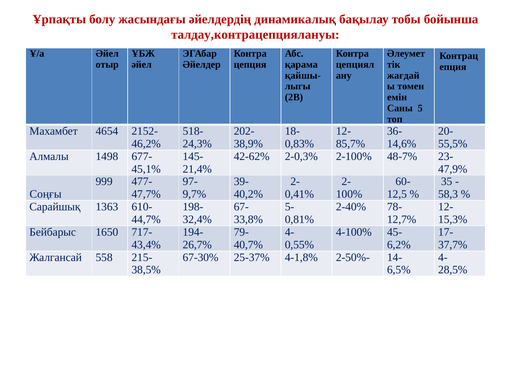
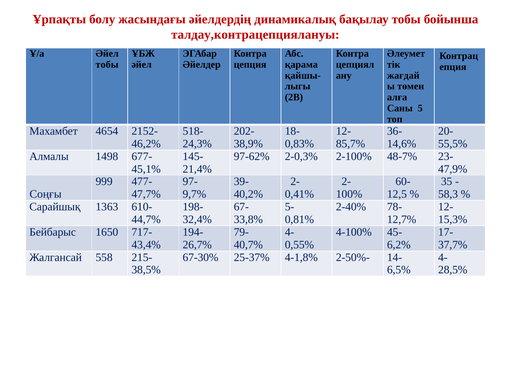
отыр: отыр -> тобы (107, 64)
емін: емін -> алға (397, 97)
42-62%: 42-62% -> 97-62% (252, 156)
